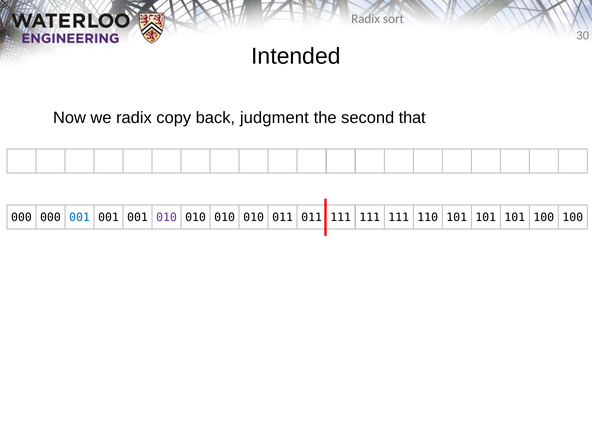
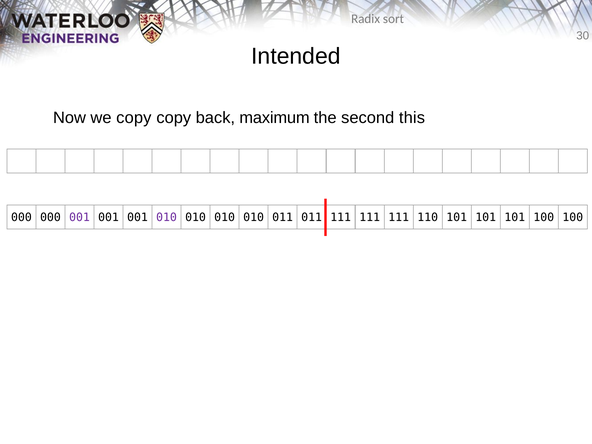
we radix: radix -> copy (134, 118)
judgment: judgment -> maximum (274, 118)
that: that -> this (412, 118)
001 colour: blue -> purple (79, 217)
